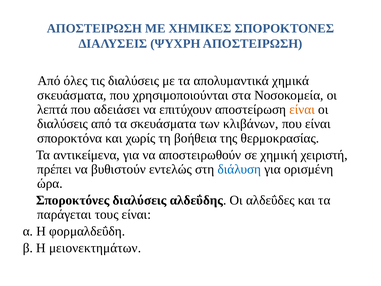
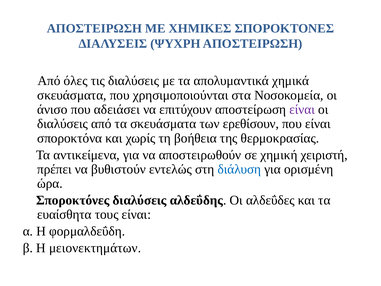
λεπτά: λεπτά -> άνισο (52, 109)
είναι colour: orange -> purple (302, 109)
κλιβάνων: κλιβάνων -> ερεθίσουν (251, 124)
παράγεται: παράγεται -> ευαίσθητα (64, 214)
